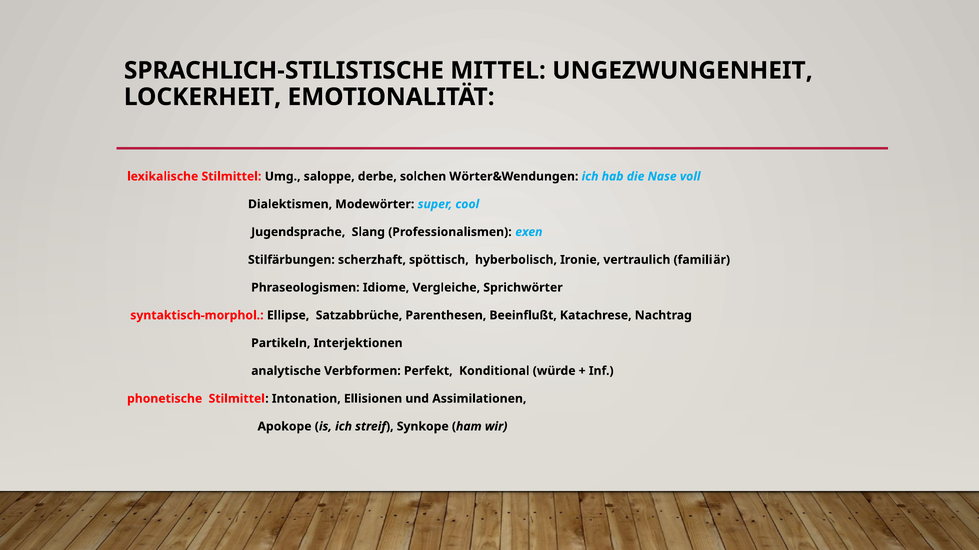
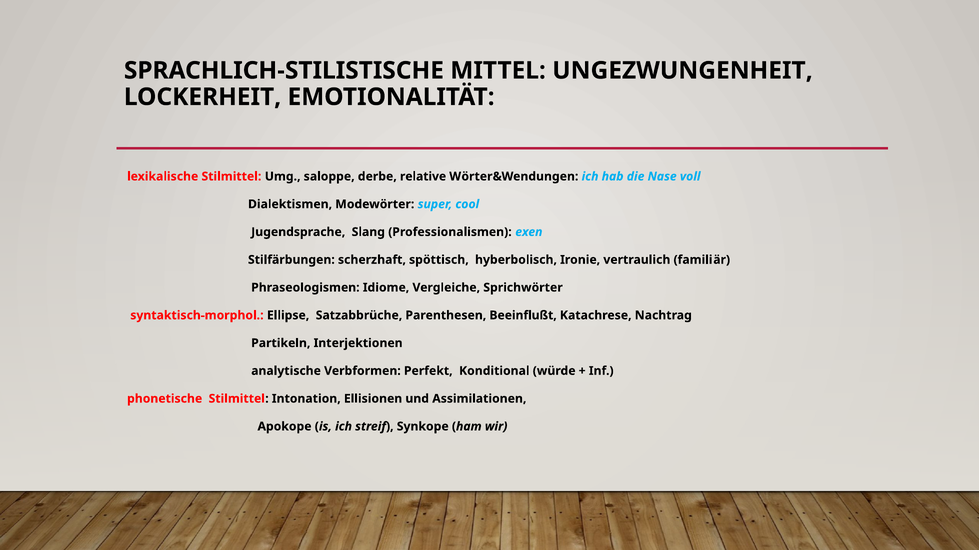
solchen: solchen -> relative (423, 177)
